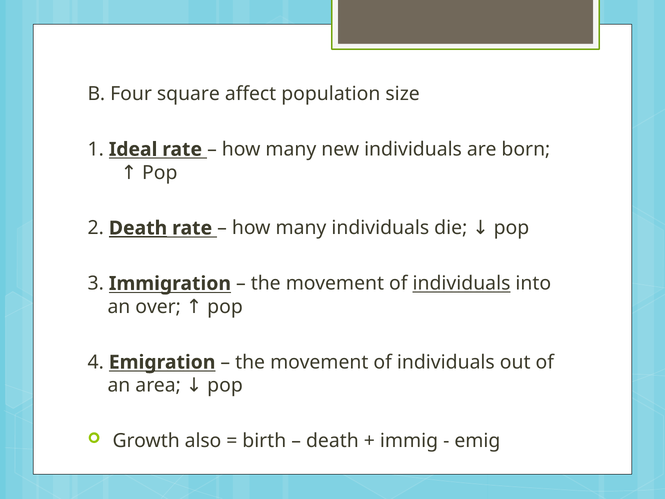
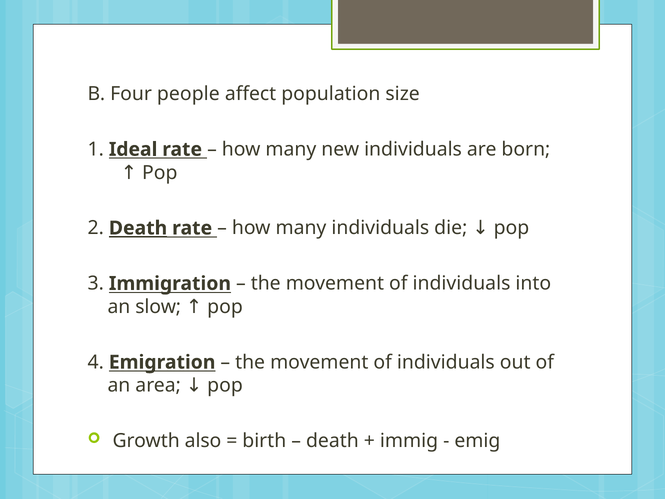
square: square -> people (188, 94)
individuals underline: present -> none (461, 283)
over: over -> slow (158, 307)
